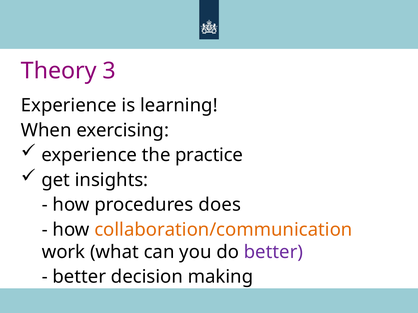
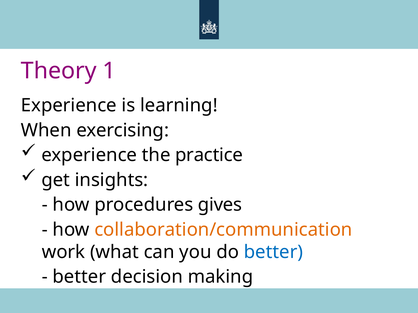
3: 3 -> 1 (109, 71)
does: does -> gives (220, 205)
better colour: purple -> blue (273, 252)
